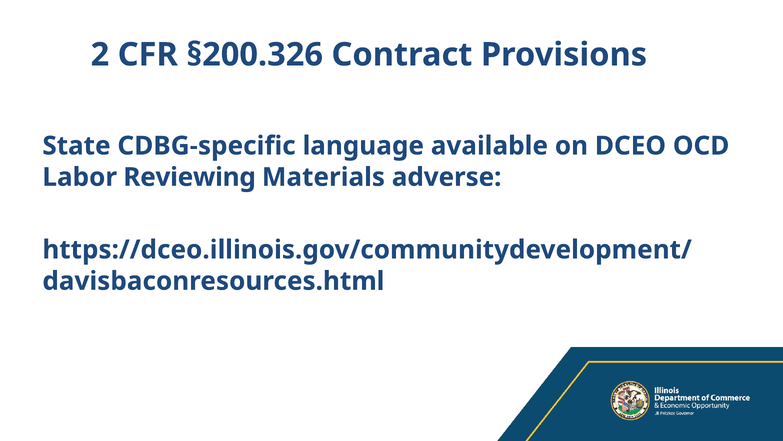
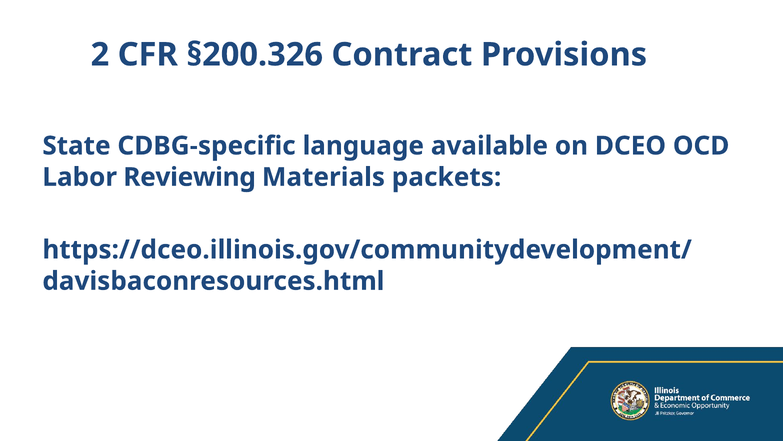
adverse: adverse -> packets (447, 177)
